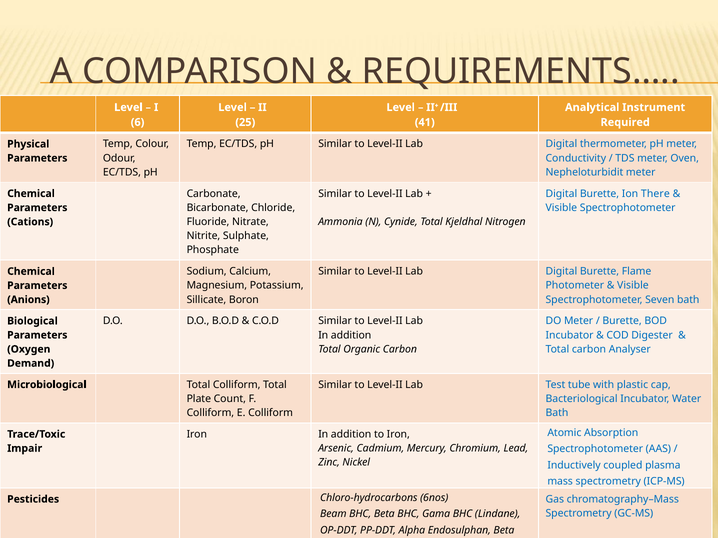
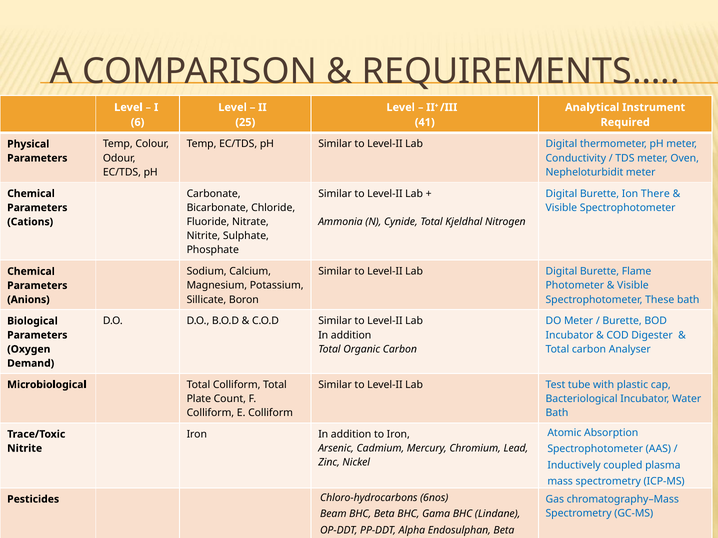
Seven: Seven -> These (660, 300)
Impair: Impair -> Nitrite (25, 449)
